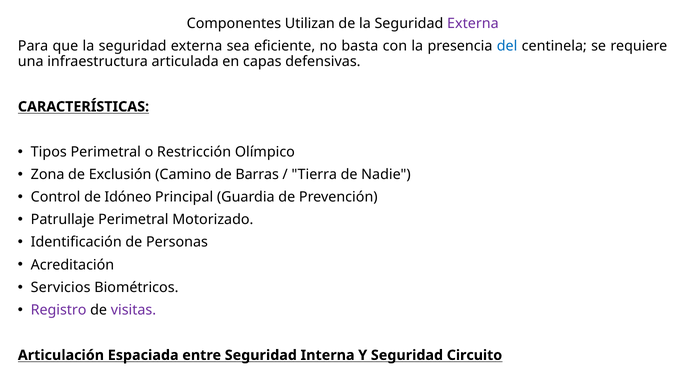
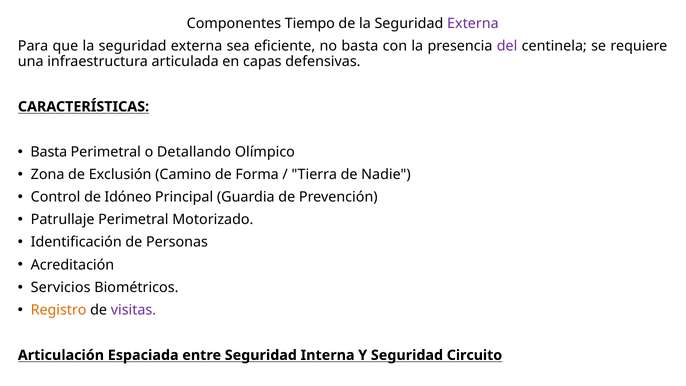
Utilizan: Utilizan -> Tiempo (310, 23)
del colour: blue -> purple (507, 46)
Tipos: Tipos -> Basta (49, 152)
Restricción: Restricción -> Detallando (194, 152)
Barras: Barras -> Forma (257, 174)
Registro colour: purple -> orange (59, 310)
